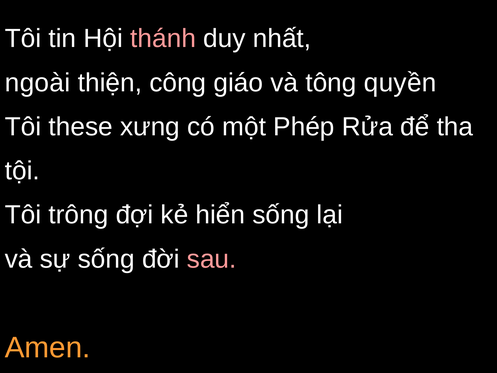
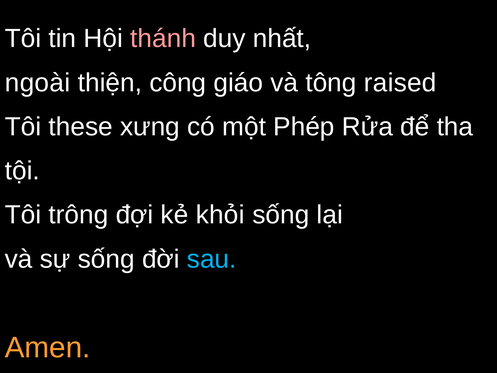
quyền: quyền -> raised (400, 83)
hiển: hiển -> khỏi (220, 215)
sau colour: pink -> light blue (212, 259)
